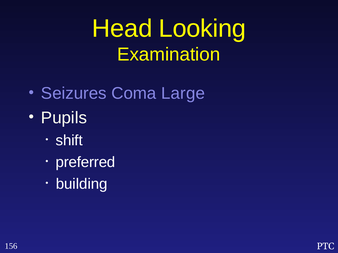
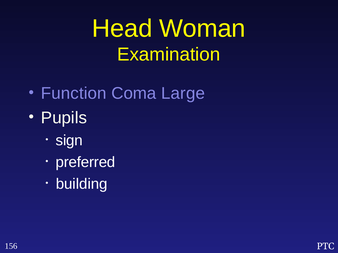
Looking: Looking -> Woman (202, 29)
Seizures: Seizures -> Function (74, 93)
shift: shift -> sign (69, 141)
